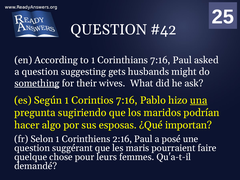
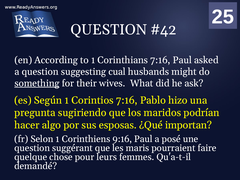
gets: gets -> cual (117, 72)
una underline: present -> none (199, 100)
2:16: 2:16 -> 9:16 (122, 139)
